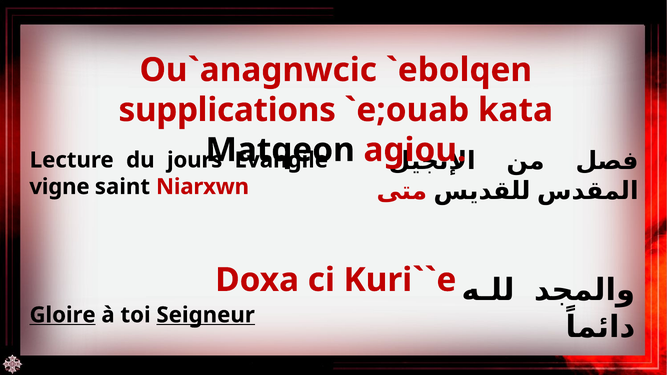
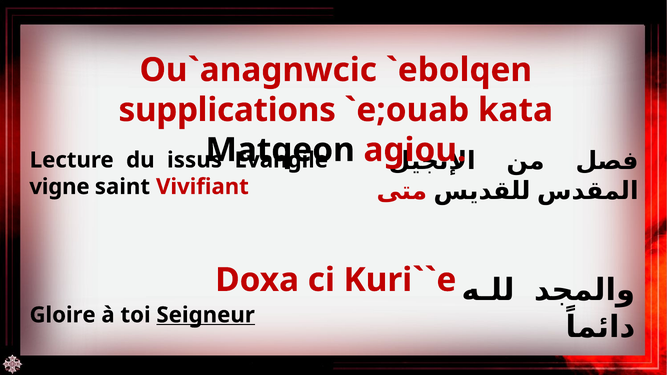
jours: jours -> issus (195, 160)
Niarxwn: Niarxwn -> Vivifiant (202, 187)
Gloire underline: present -> none (63, 315)
